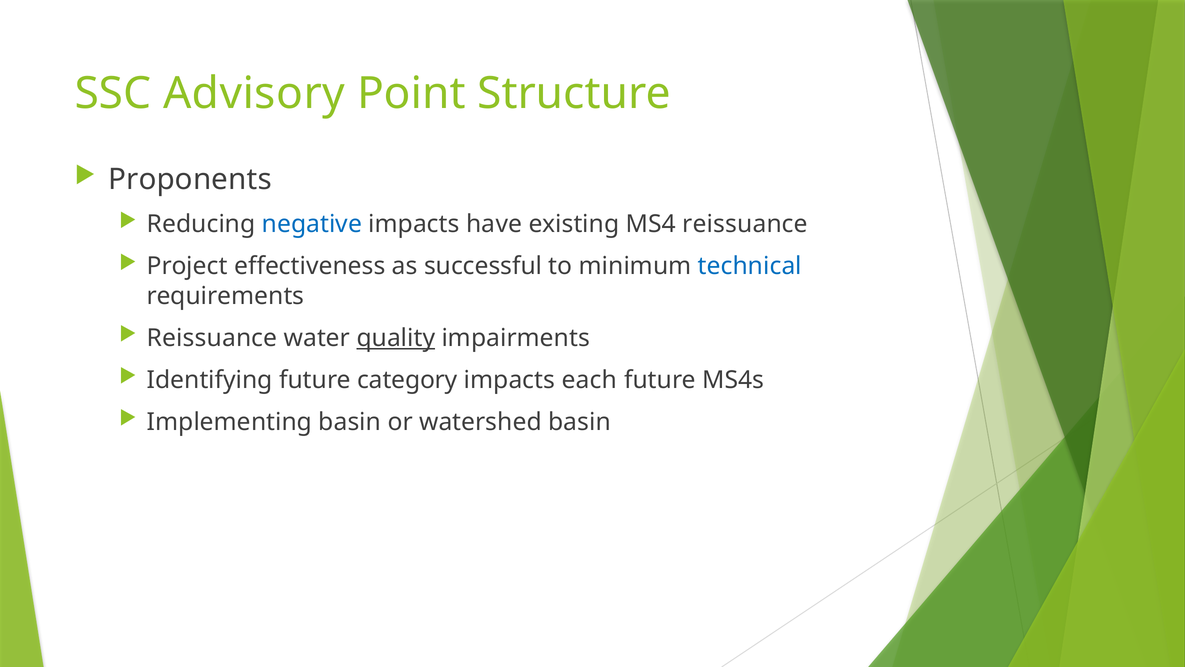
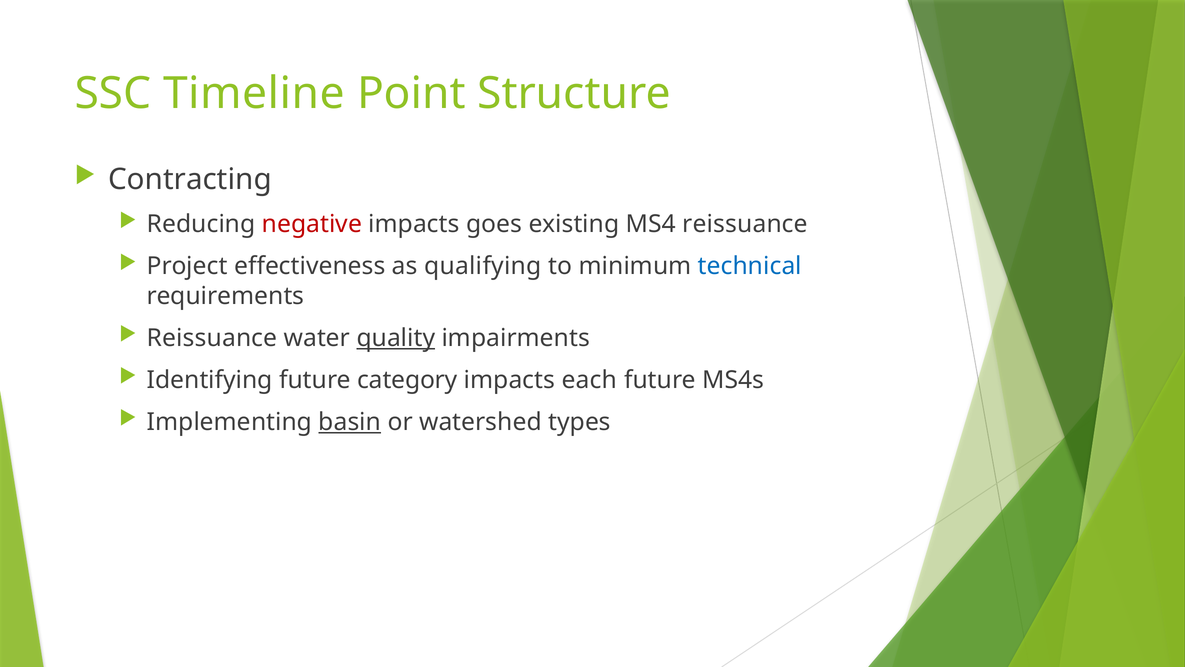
Advisory: Advisory -> Timeline (254, 93)
Proponents: Proponents -> Contracting (190, 180)
negative colour: blue -> red (312, 224)
have: have -> goes (494, 224)
successful: successful -> qualifying (483, 266)
basin underline: none -> present (350, 422)
watershed basin: basin -> types (580, 422)
